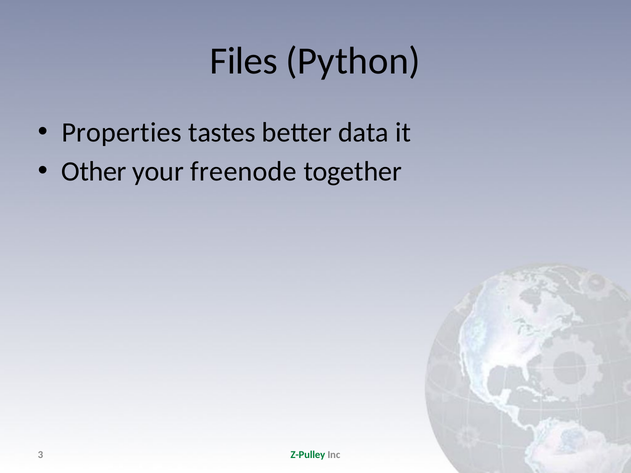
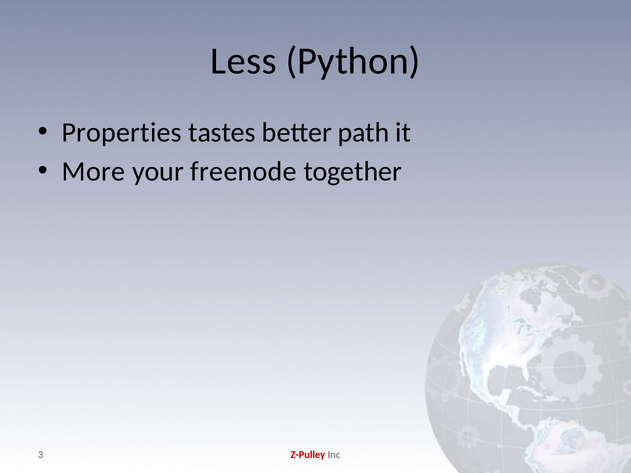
Files: Files -> Less (243, 61)
data: data -> path (364, 132)
Other: Other -> More (94, 172)
Z-Pulley colour: green -> red (308, 455)
